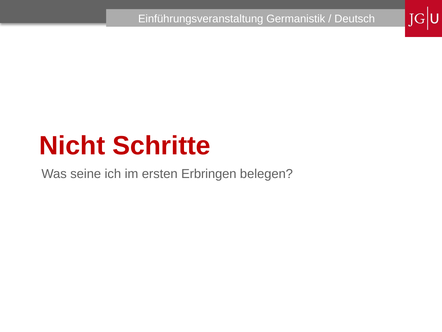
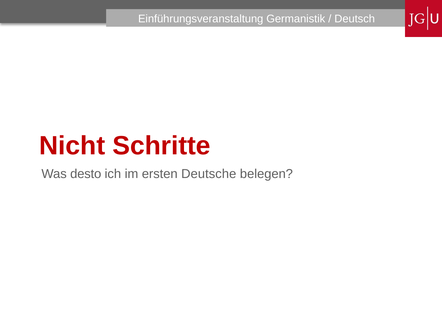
seine: seine -> desto (86, 174)
Erbringen: Erbringen -> Deutsche (209, 174)
